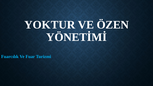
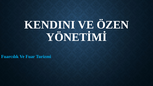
YOKTUR: YOKTUR -> KENDINI (50, 25)
